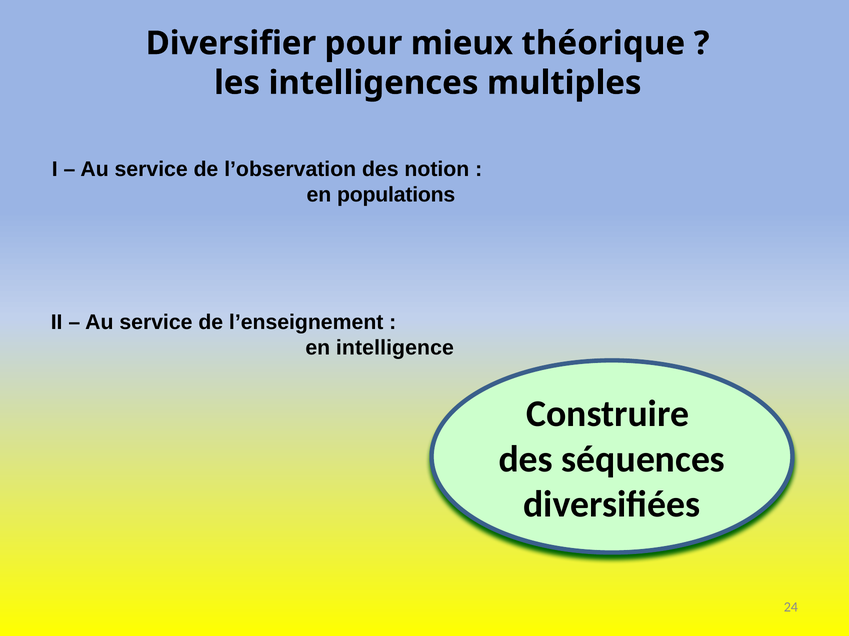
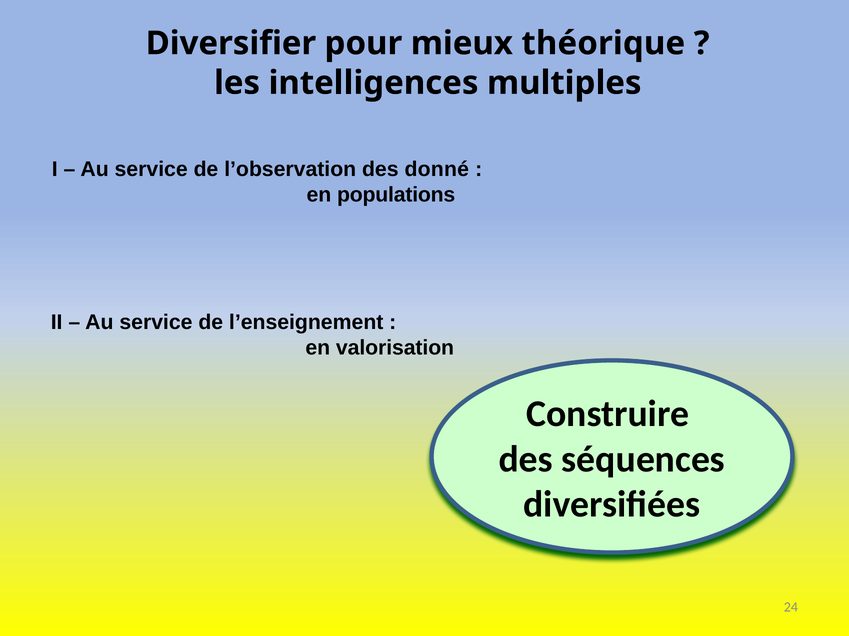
notion: notion -> donné (437, 170)
intelligence: intelligence -> valorisation (395, 348)
